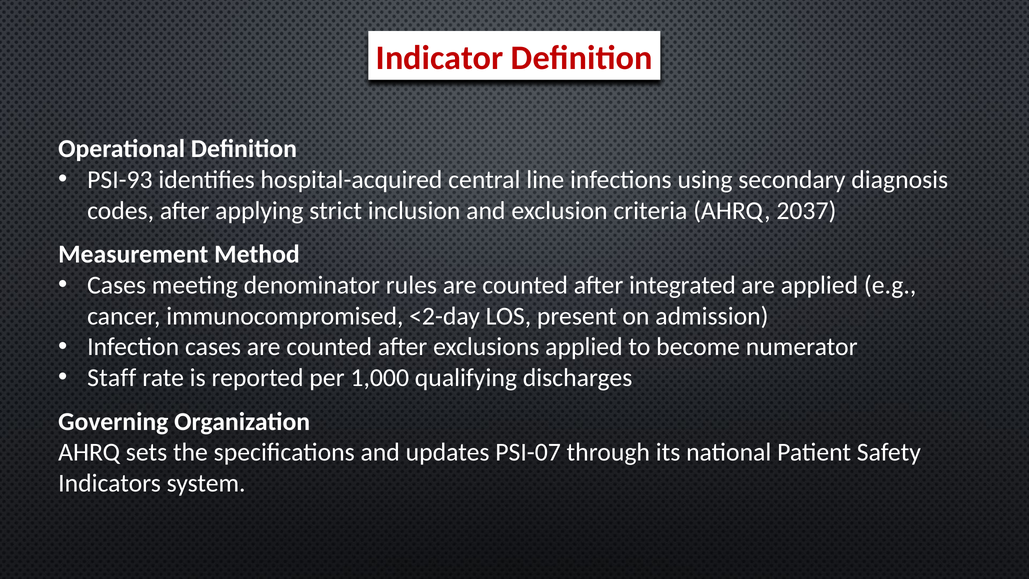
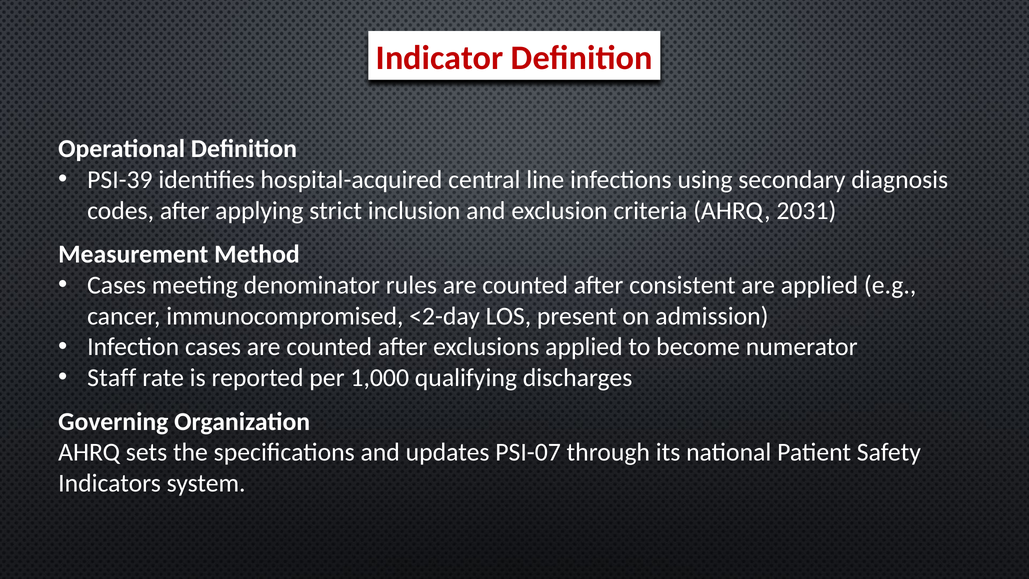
PSI-93: PSI-93 -> PSI-39 (120, 180)
2037: 2037 -> 2031 (806, 211)
integrated: integrated -> consistent (682, 285)
